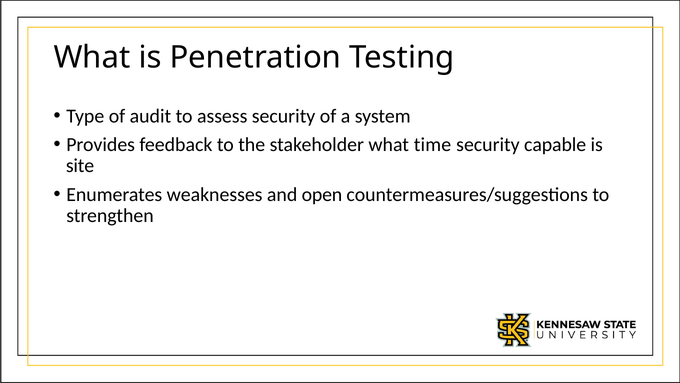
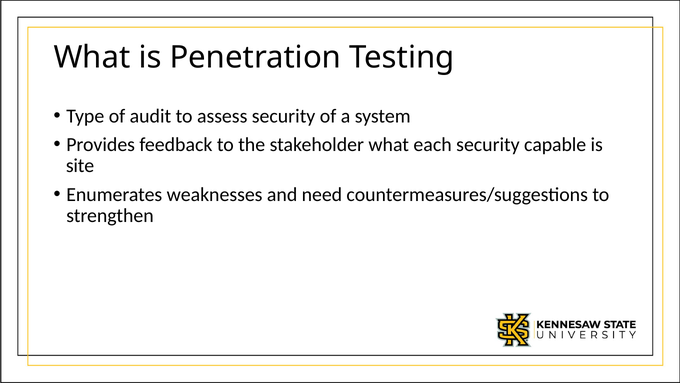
time: time -> each (433, 144)
open: open -> need (322, 194)
